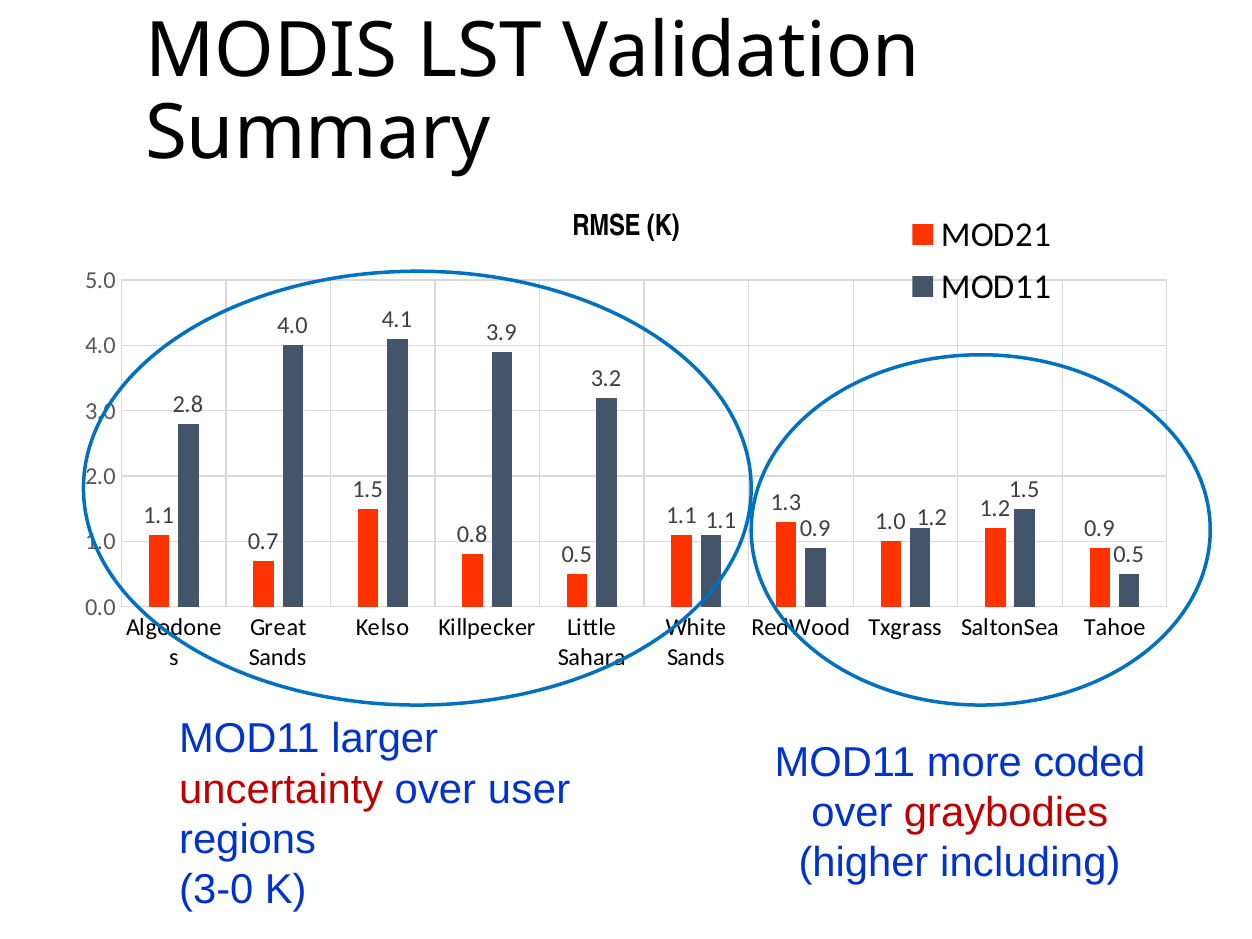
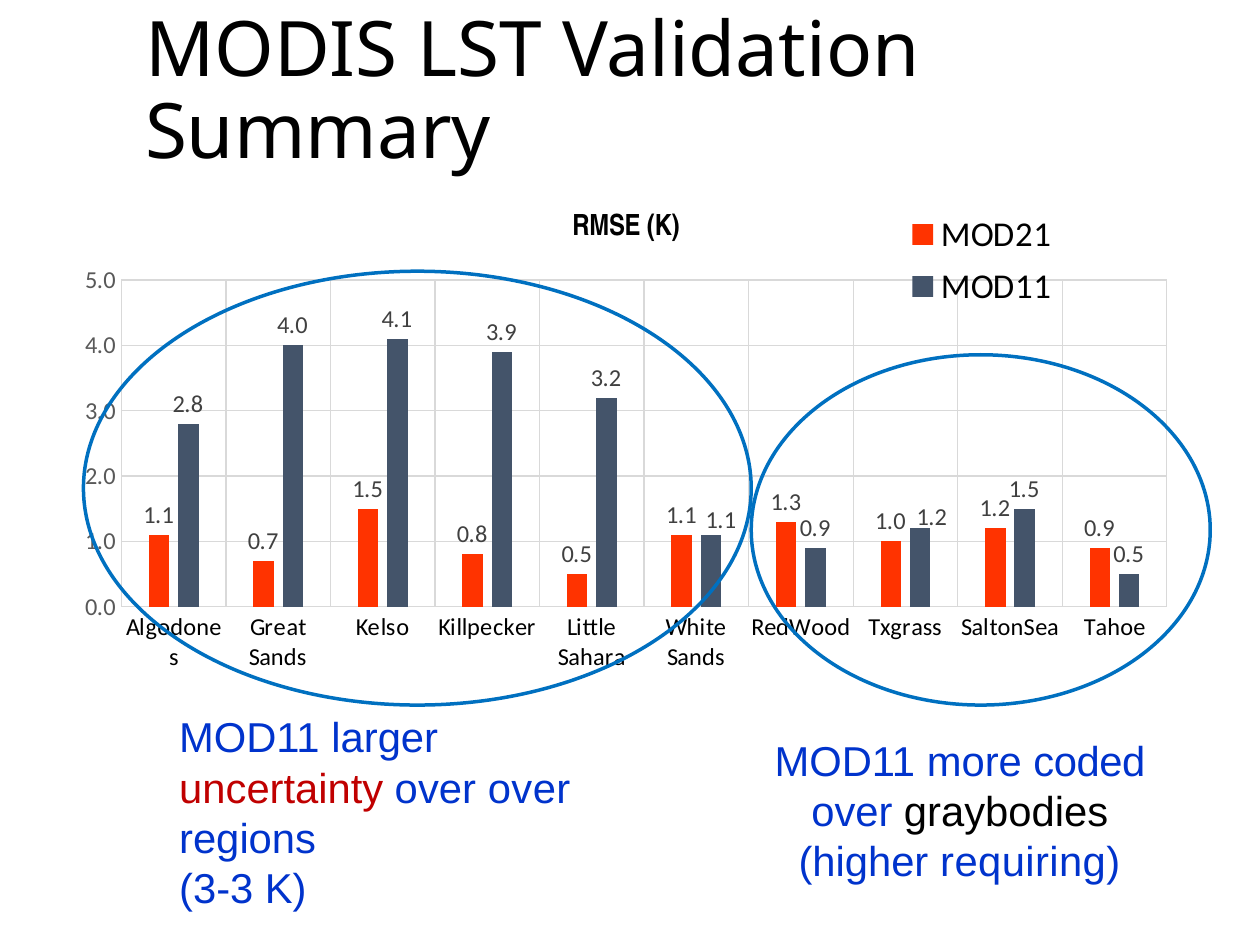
over user: user -> over (529, 789)
graybodies colour: red -> black (1006, 813)
including: including -> requiring (1030, 863)
3-0: 3-0 -> 3-3 (216, 889)
